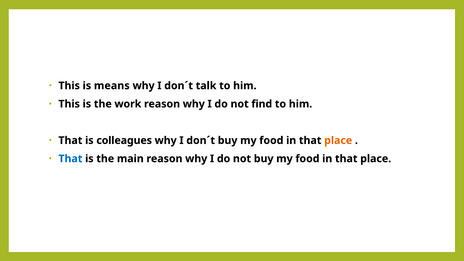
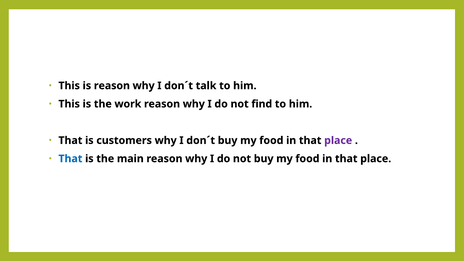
is means: means -> reason (112, 86)
colleagues: colleagues -> customers (124, 140)
place colour: orange -> purple (338, 140)
